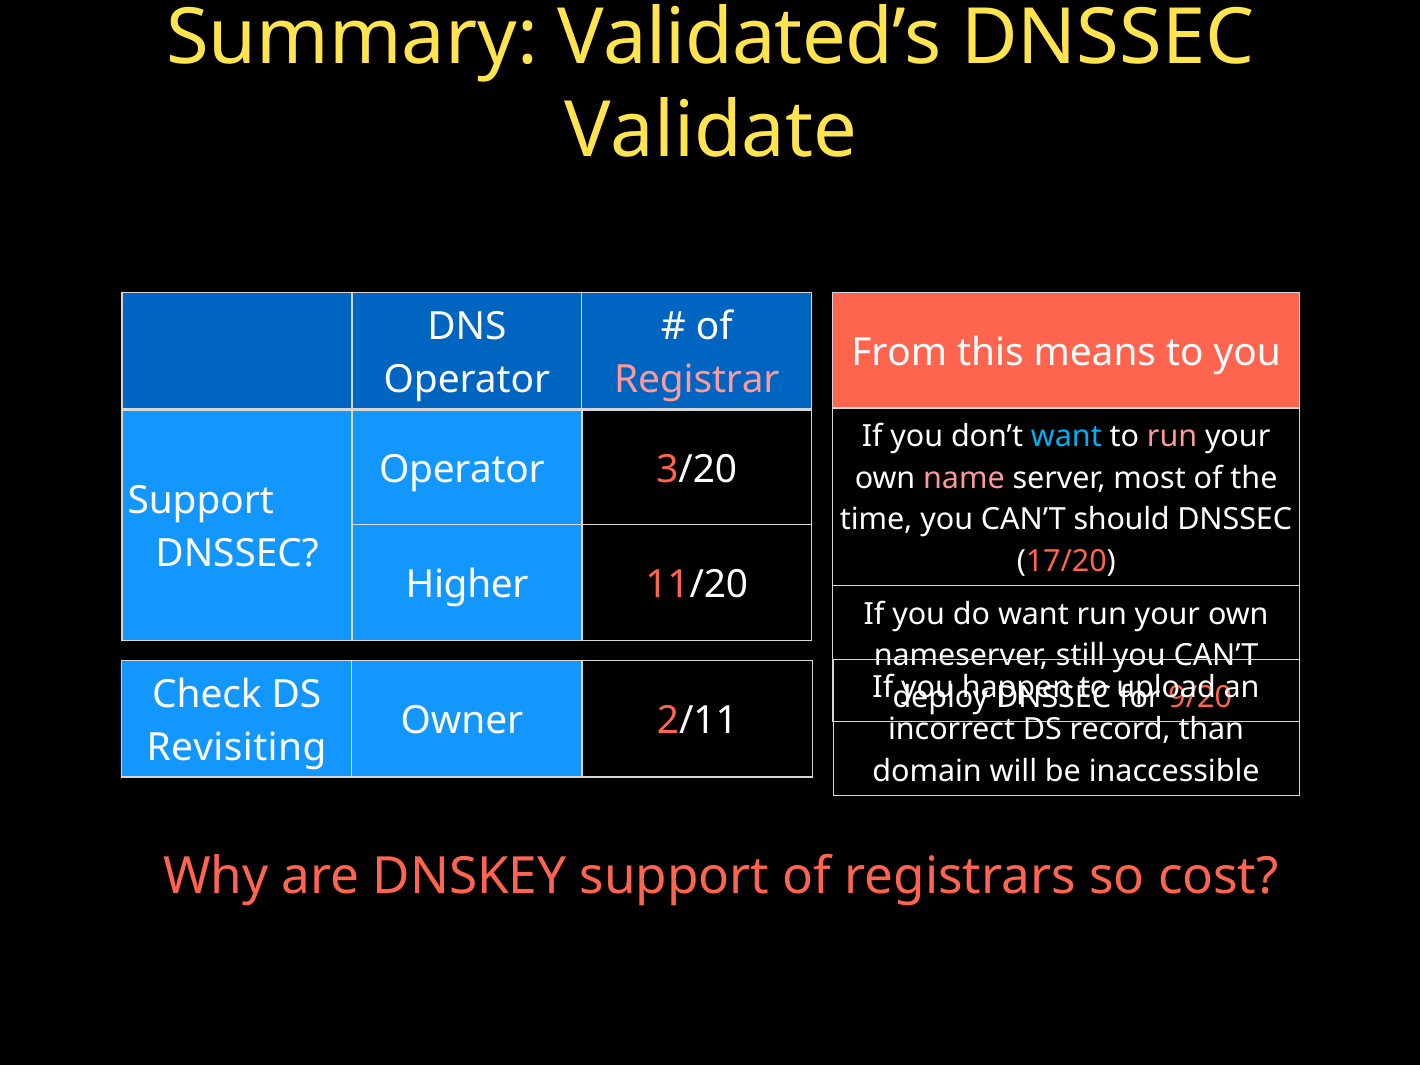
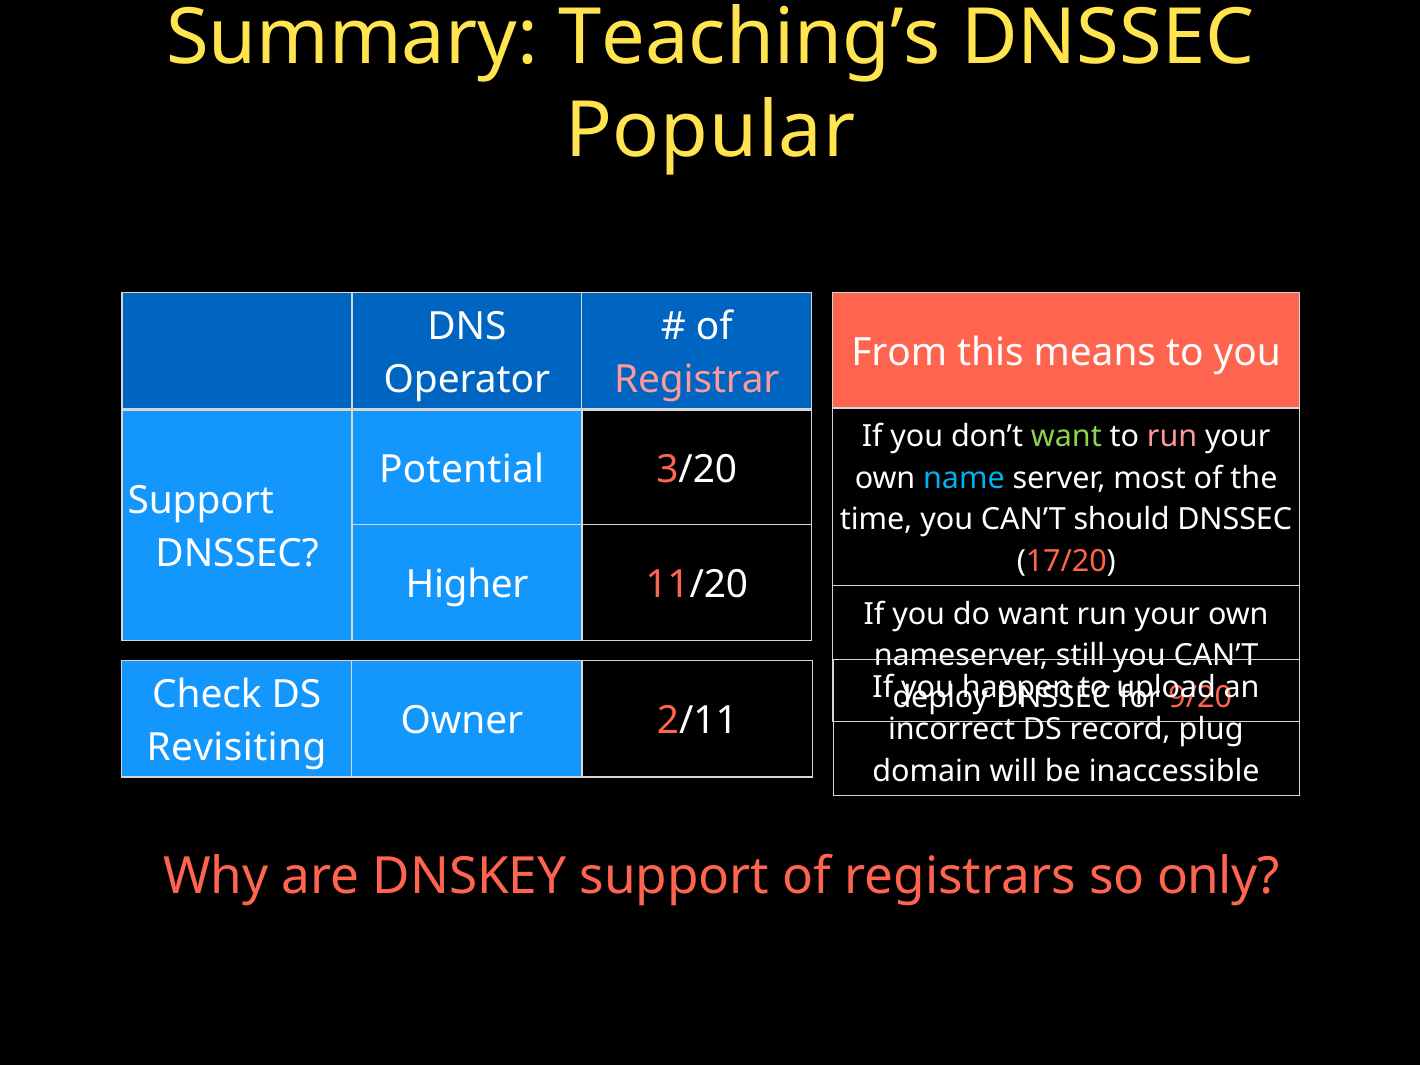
Validated’s: Validated’s -> Teaching’s (750, 38)
Validate: Validate -> Popular (710, 131)
want colour: light blue -> light green (1066, 436)
Operator: Operator -> Potential (462, 469)
name colour: pink -> light blue (964, 478)
than: than -> plug (1211, 729)
cost: cost -> only (1218, 876)
